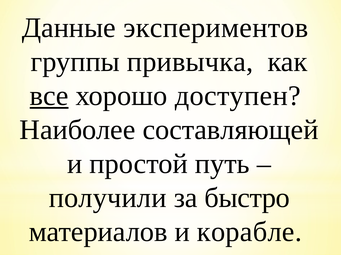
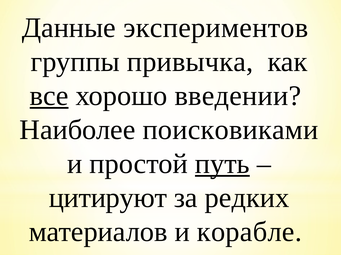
доступен: доступен -> введении (238, 96)
составляющей: составляющей -> поисковиками (230, 130)
путь underline: none -> present (222, 164)
получили: получили -> цитируют (108, 198)
быстро: быстро -> редких (247, 198)
